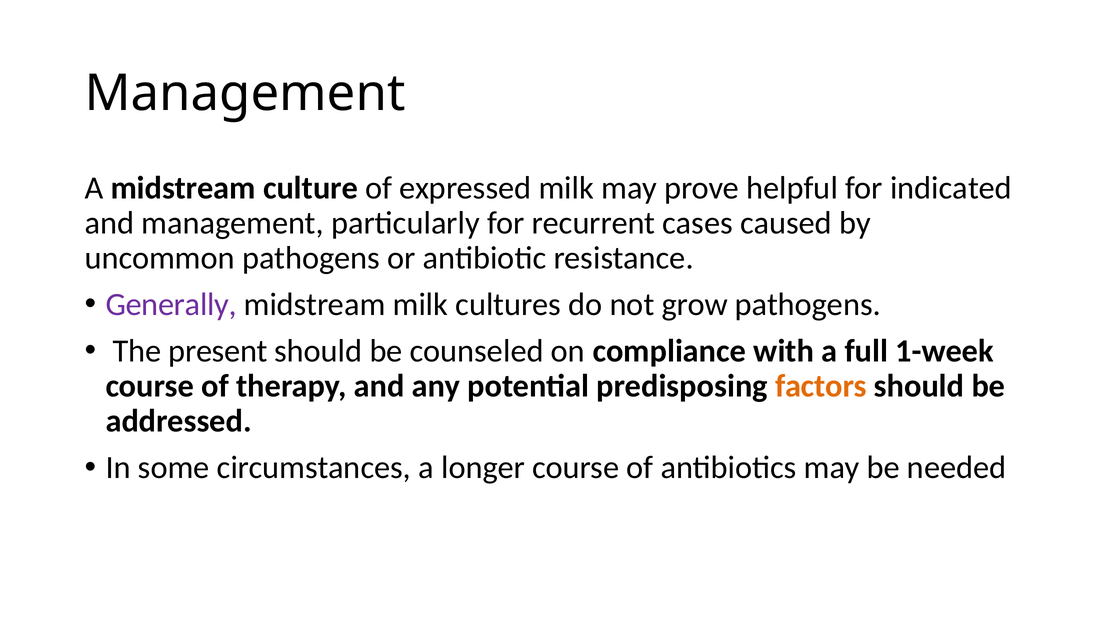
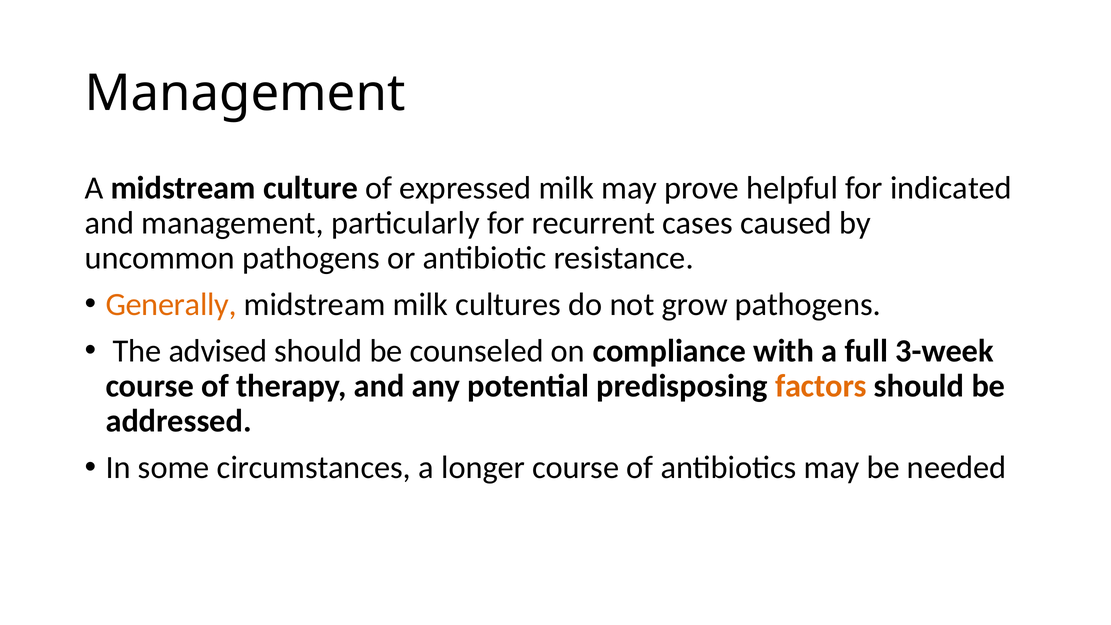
Generally colour: purple -> orange (171, 304)
present: present -> advised (218, 351)
1-week: 1-week -> 3-week (945, 351)
